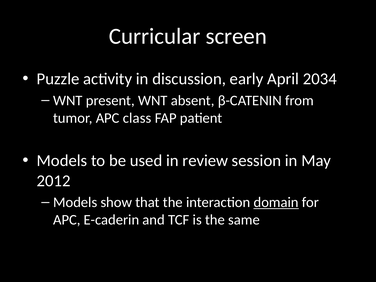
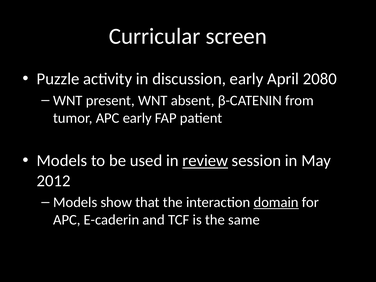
2034: 2034 -> 2080 (320, 79)
APC class: class -> early (137, 118)
review underline: none -> present (205, 161)
